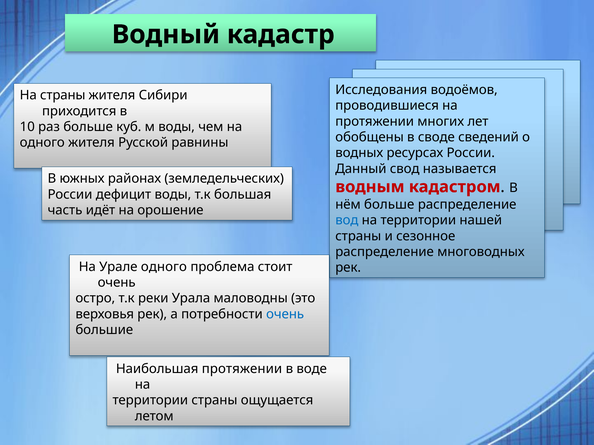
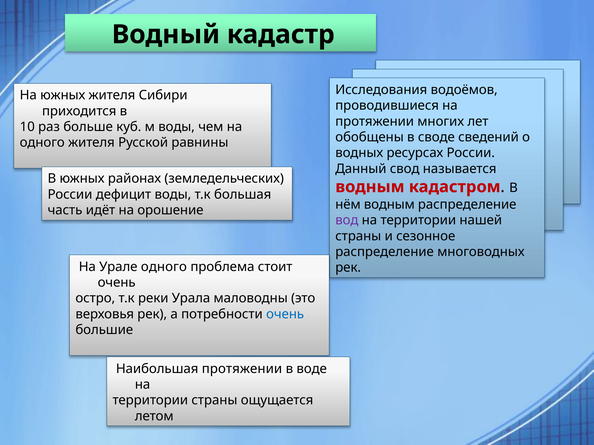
На страны: страны -> южных (63, 95)
нём больше: больше -> водным (389, 205)
вод colour: blue -> purple (347, 220)
